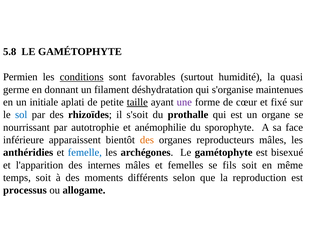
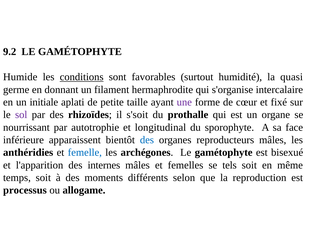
5.8: 5.8 -> 9.2 (10, 52)
Permien: Permien -> Humide (20, 77)
déshydratation: déshydratation -> hermaphrodite (162, 90)
maintenues: maintenues -> intercalaire (279, 90)
taille underline: present -> none (137, 102)
sol colour: blue -> purple (21, 115)
anémophilie: anémophilie -> longitudinal (160, 127)
des colour: orange -> blue (147, 140)
fils: fils -> tels (230, 165)
